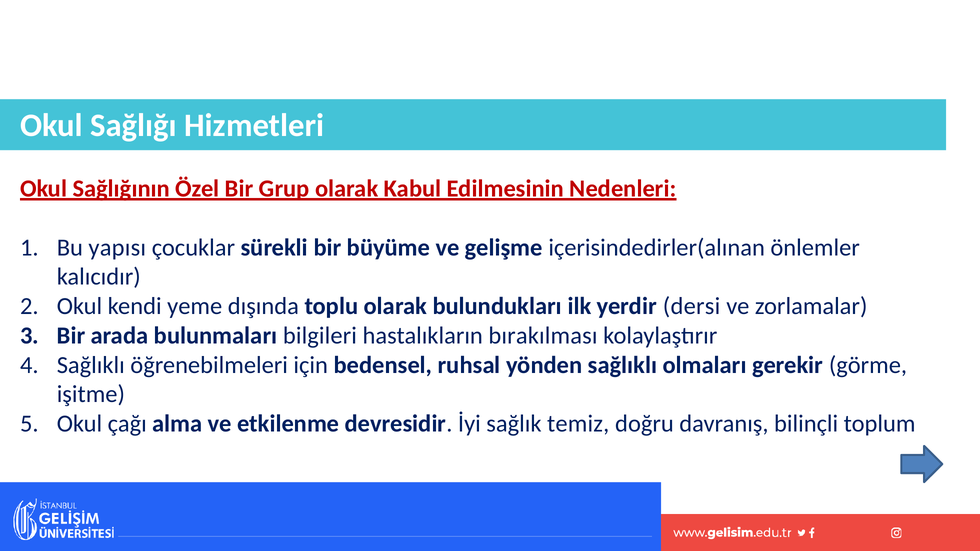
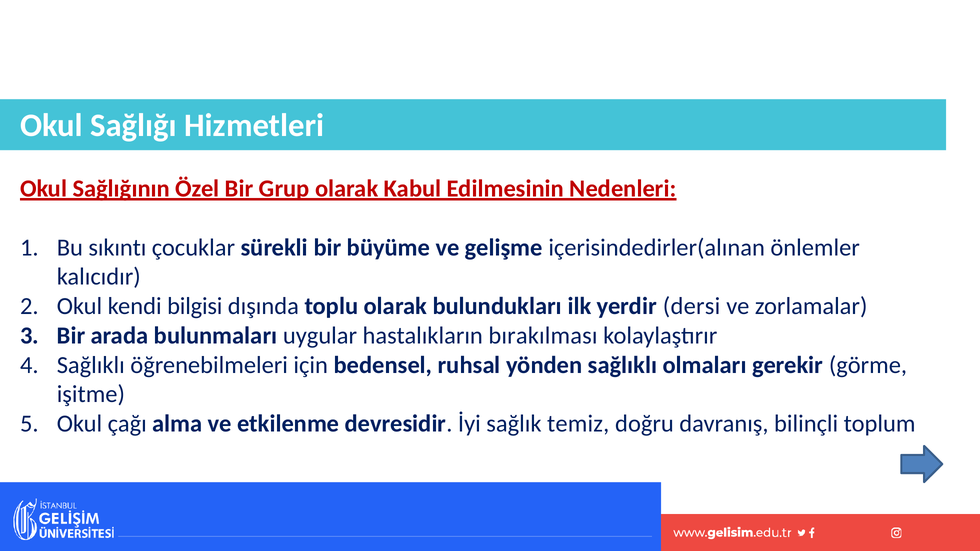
yapısı: yapısı -> sıkıntı (117, 248)
yeme: yeme -> bilgisi (195, 306)
bilgileri: bilgileri -> uygular (320, 336)
